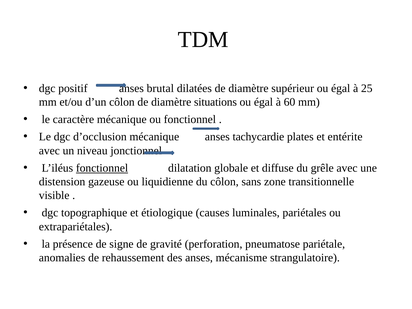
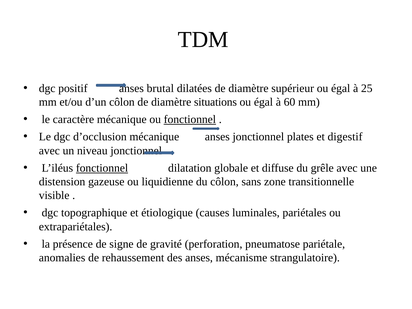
fonctionnel underline: none -> present (190, 119)
anses tachycardie: tachycardie -> jonctionnel (258, 137)
entérite: entérite -> digestif (345, 137)
